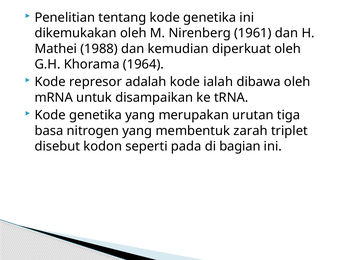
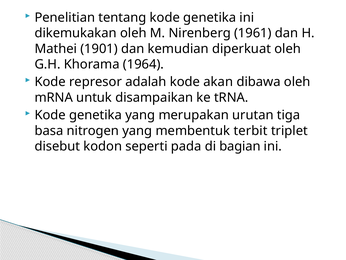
1988: 1988 -> 1901 (99, 49)
ialah: ialah -> akan (218, 82)
zarah: zarah -> terbit (251, 130)
